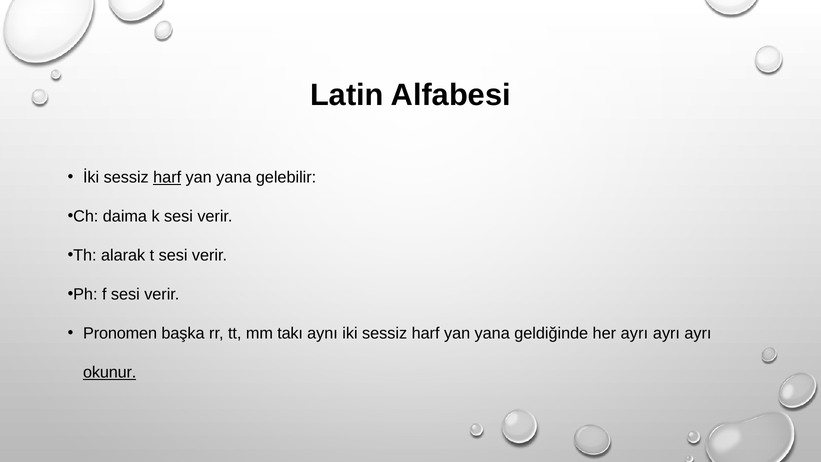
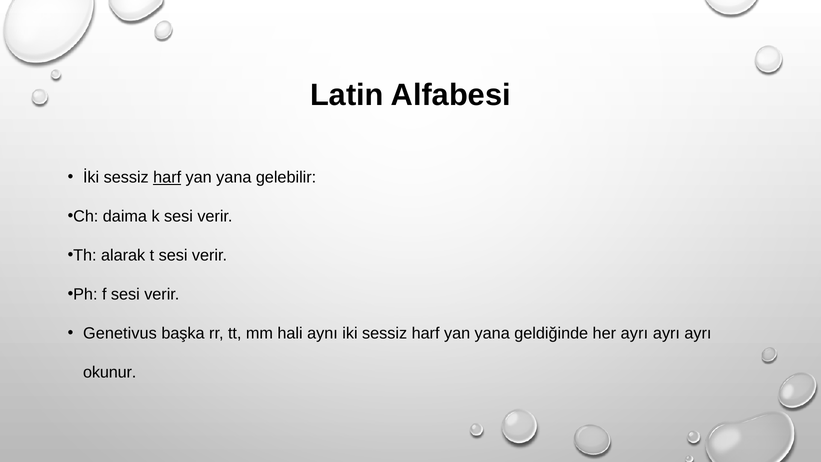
Pronomen: Pronomen -> Genetivus (120, 333)
takı: takı -> hali (290, 333)
okunur underline: present -> none (110, 372)
